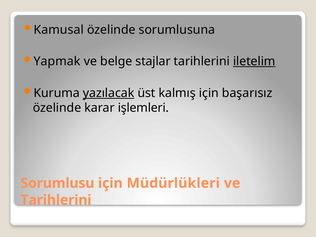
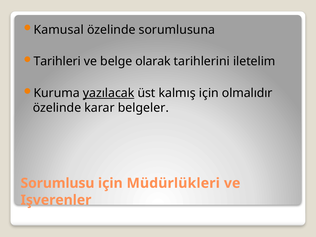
Yapmak: Yapmak -> Tarihleri (57, 61)
stajlar: stajlar -> olarak (153, 61)
iletelim underline: present -> none (254, 61)
başarısız: başarısız -> olmalıdır (247, 93)
işlemleri: işlemleri -> belgeler (143, 108)
Tarihlerini: Tarihlerini -> Işverenler (56, 200)
